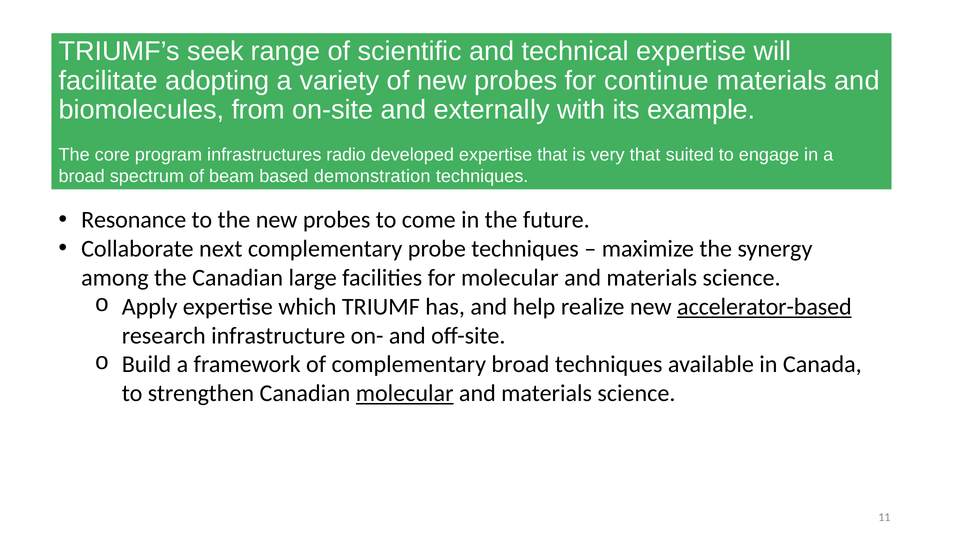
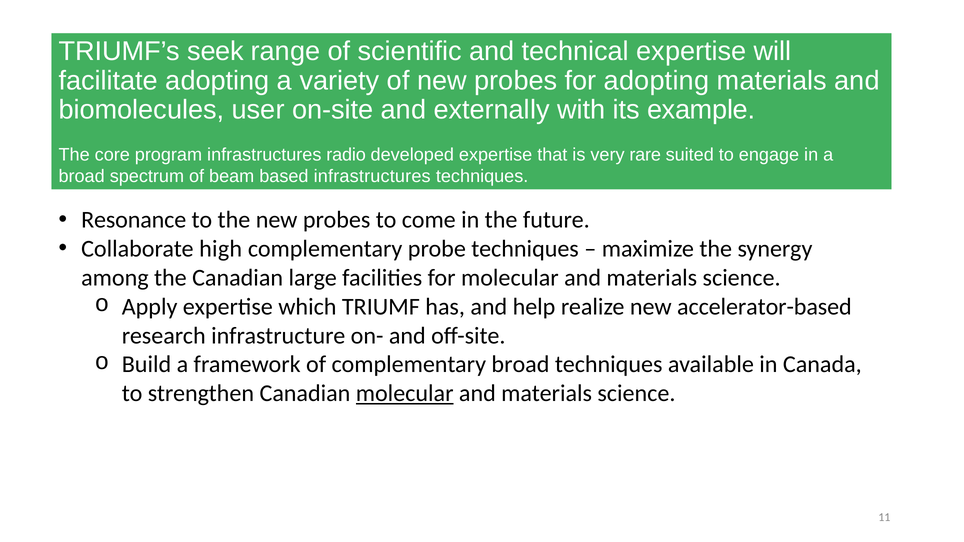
for continue: continue -> adopting (657, 81)
from: from -> user (258, 110)
very that: that -> rare (645, 155)
based demonstration: demonstration -> infrastructures (372, 177)
next: next -> high (221, 249)
accelerator-based underline: present -> none (764, 307)
